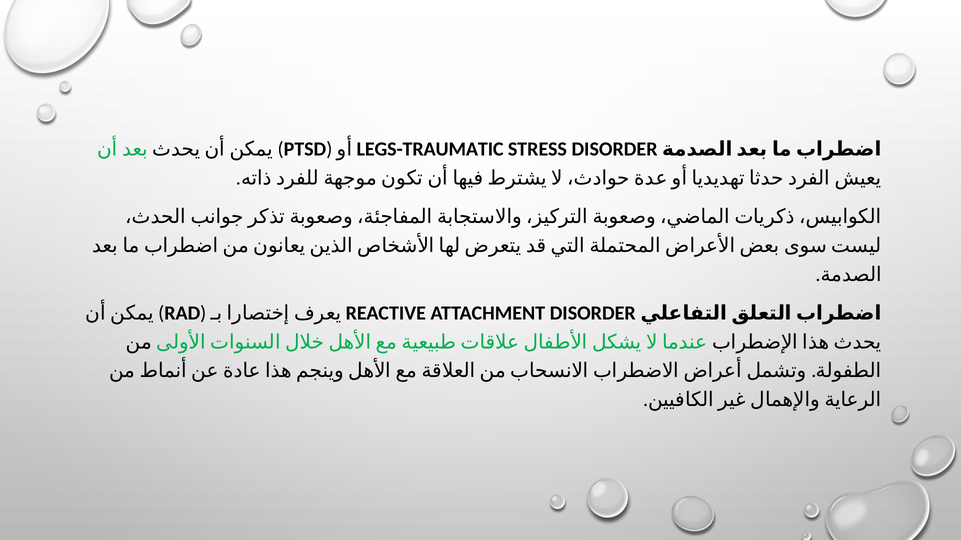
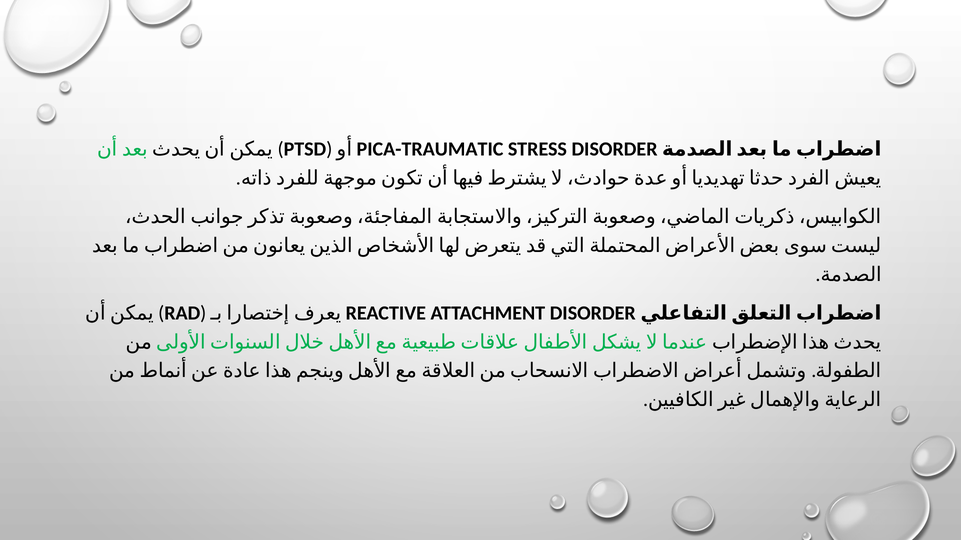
LEGS-TRAUMATIC: LEGS-TRAUMATIC -> PICA-TRAUMATIC (430, 149)
